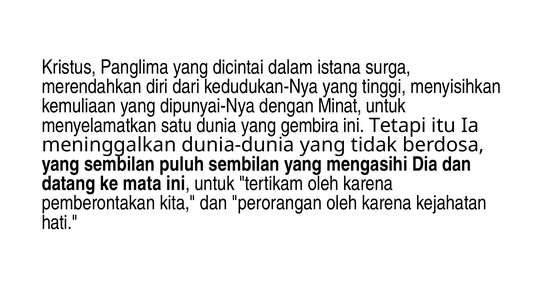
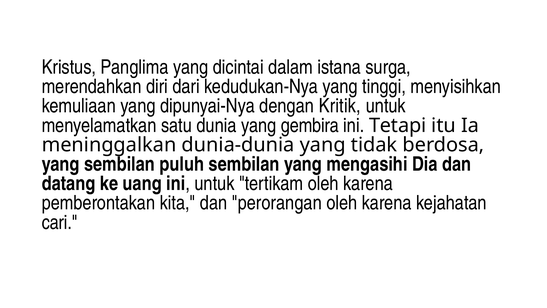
Minat: Minat -> Kritik (340, 106)
mata: mata -> uang (142, 183)
hati: hati -> cari (60, 222)
